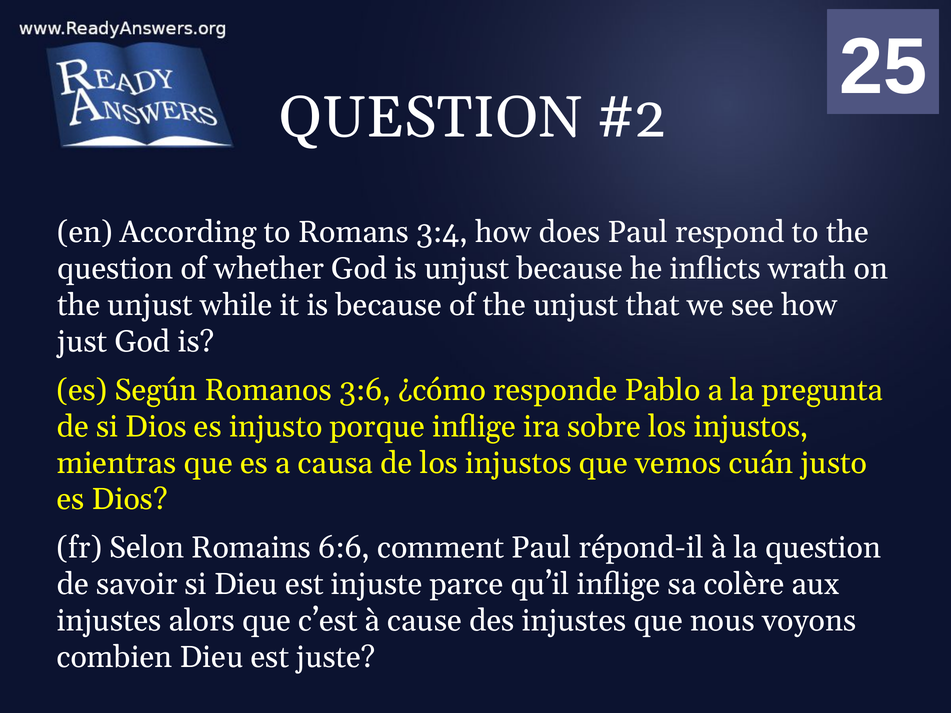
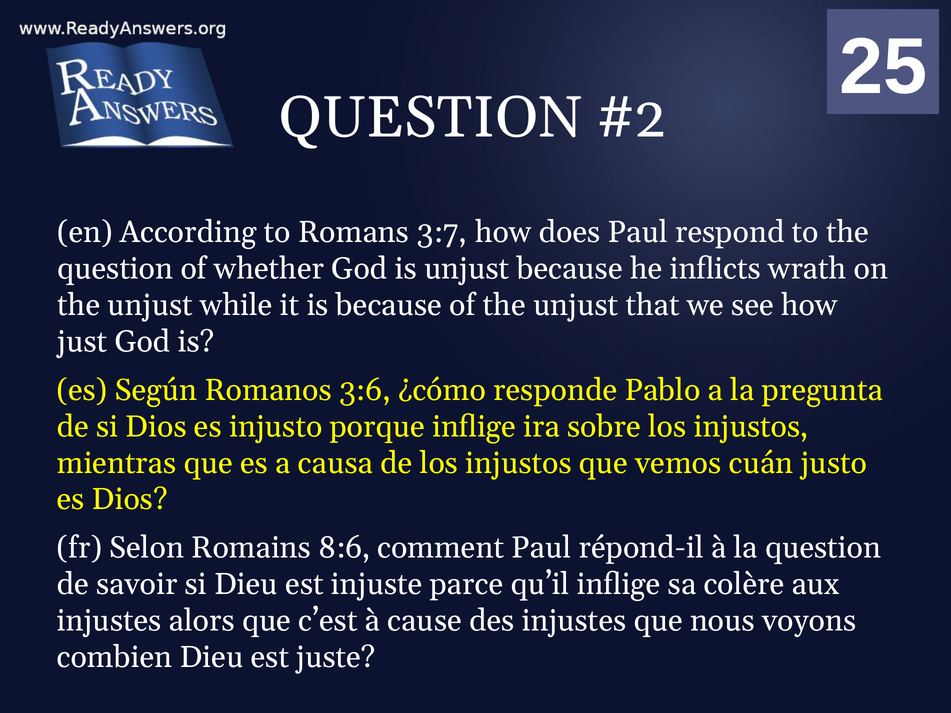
3:4: 3:4 -> 3:7 (442, 233)
6:6: 6:6 -> 8:6 (344, 548)
